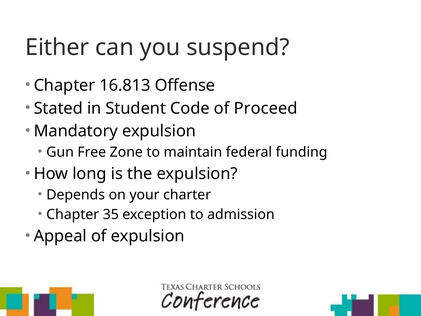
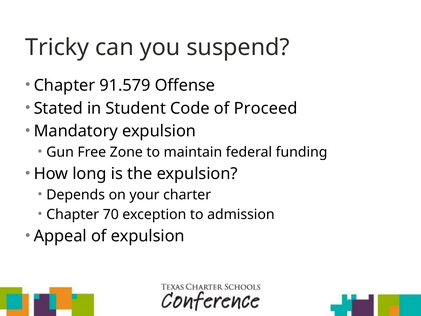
Either: Either -> Tricky (57, 47)
16.813: 16.813 -> 91.579 (125, 85)
35: 35 -> 70 (111, 214)
